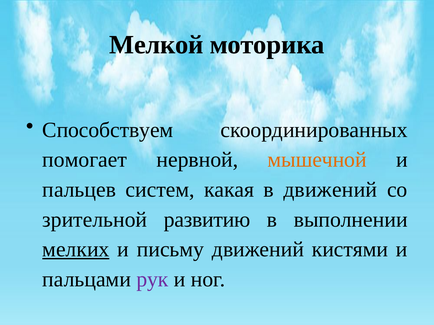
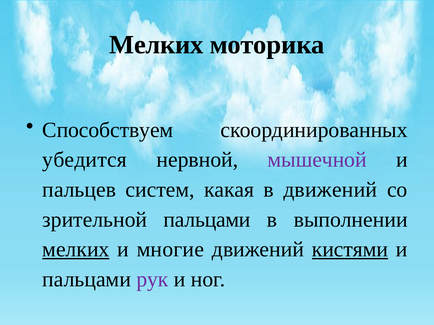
Мелкой: Мелкой -> Мелких (156, 45)
помогает: помогает -> убедится (85, 160)
мышечной colour: orange -> purple (317, 160)
зрительной развитию: развитию -> пальцами (207, 220)
письму: письму -> многие (170, 250)
кистями underline: none -> present (350, 250)
